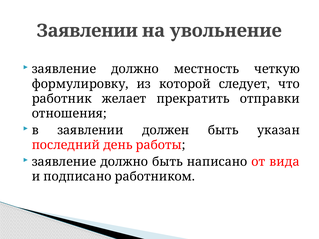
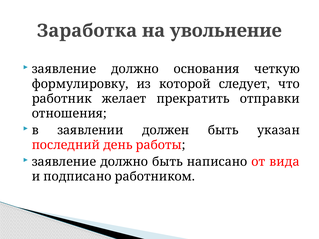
Заявлении: Заявлении -> Заработка (87, 31)
местность: местность -> основания (207, 69)
